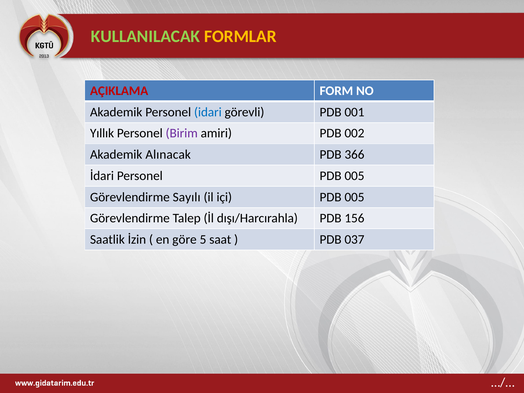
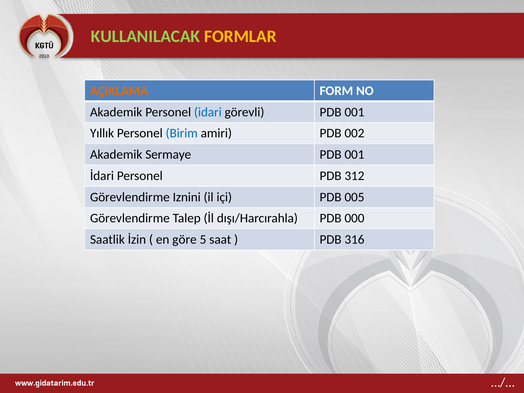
AÇIKLAMA colour: red -> orange (119, 91)
Birim colour: purple -> blue (182, 133)
Alınacak: Alınacak -> Sermaye (168, 155)
366: 366 -> 001 (354, 155)
Personel PDB 005: 005 -> 312 (354, 176)
Sayılı: Sayılı -> Iznini (187, 197)
156: 156 -> 000 (354, 218)
037: 037 -> 316 (354, 240)
